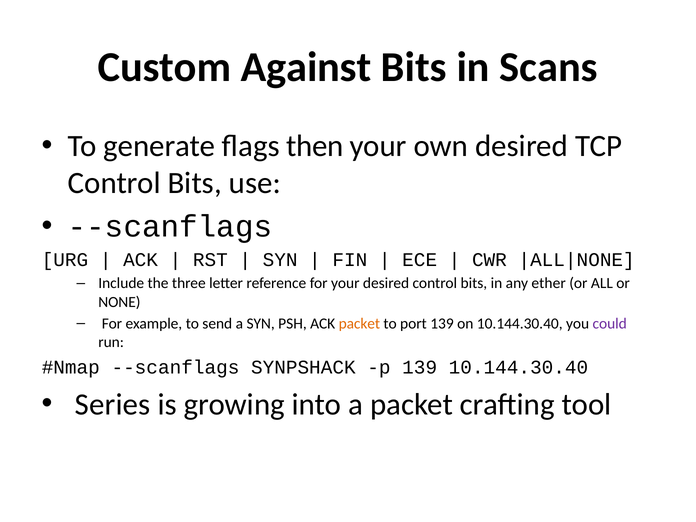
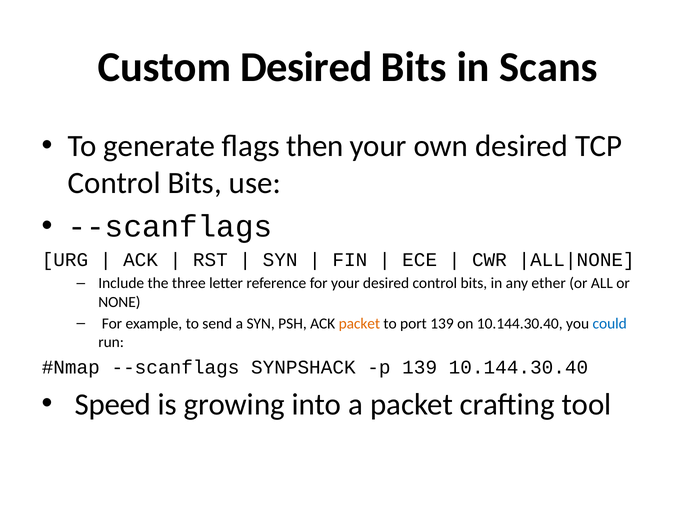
Custom Against: Against -> Desired (306, 67)
could colour: purple -> blue (610, 324)
Series: Series -> Speed (113, 404)
